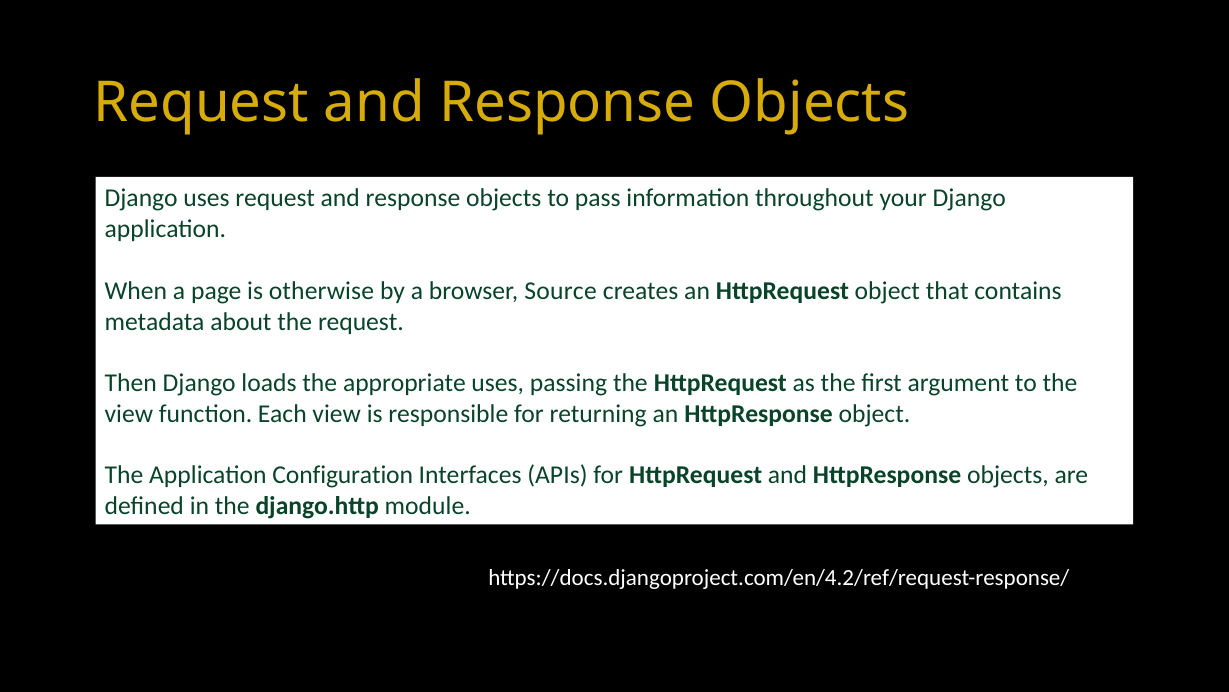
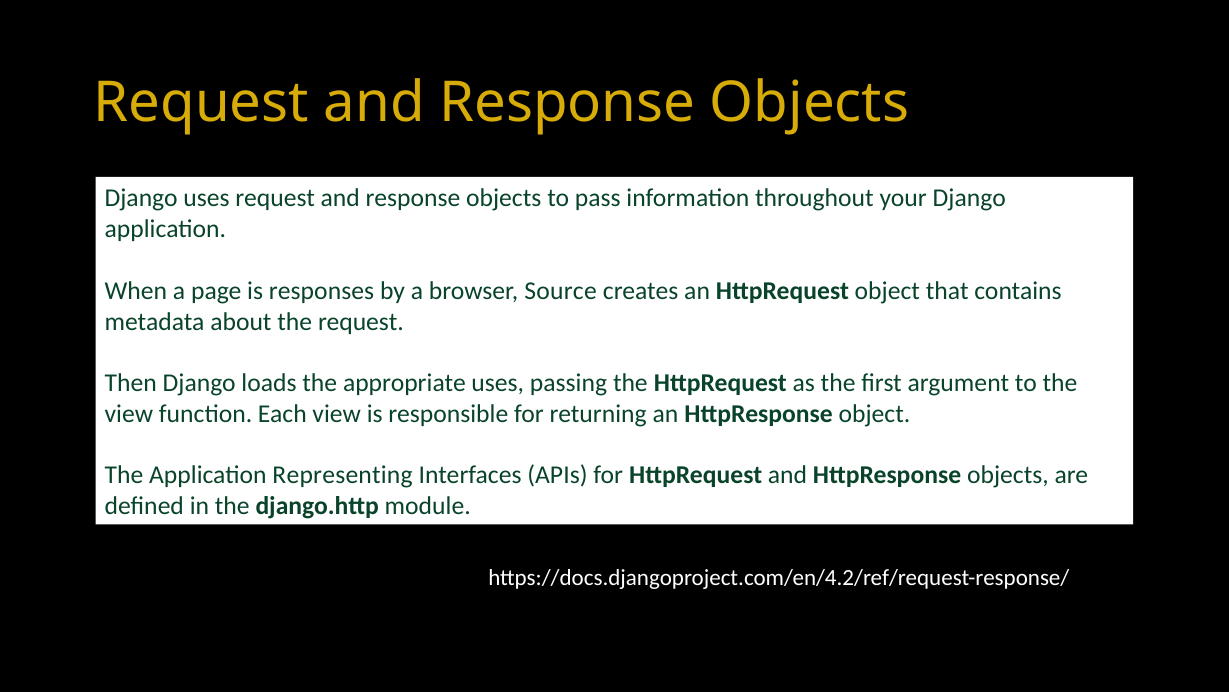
otherwise: otherwise -> responses (322, 291)
Configuration: Configuration -> Representing (343, 475)
